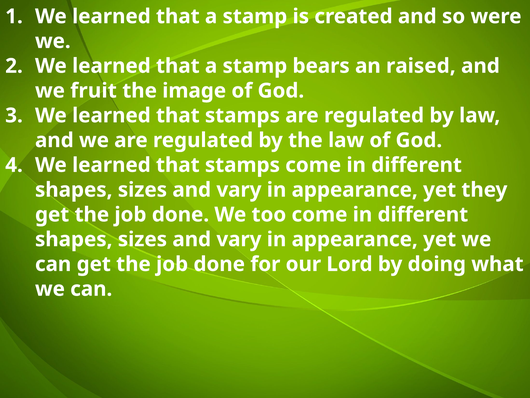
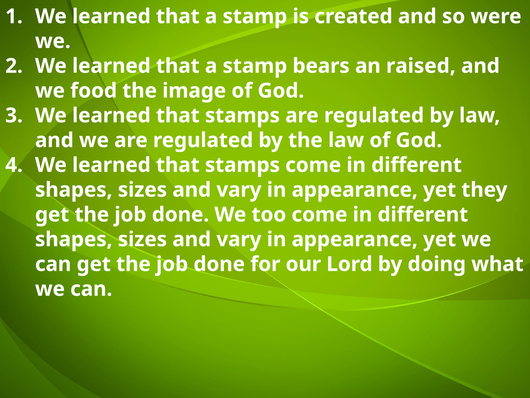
fruit: fruit -> food (94, 91)
